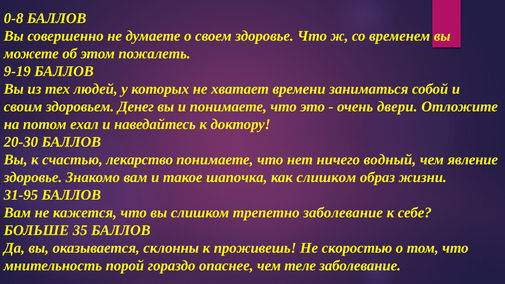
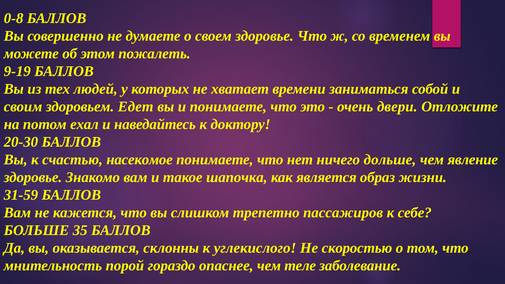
Денег: Денег -> Едет (136, 107)
лекарство: лекарство -> насекомое (140, 160)
водный: водный -> дольше (390, 160)
как слишком: слишком -> является (326, 177)
31-95: 31-95 -> 31-59 (21, 195)
трепетно заболевание: заболевание -> пассажиров (343, 213)
проживешь: проживешь -> углекислого (255, 248)
